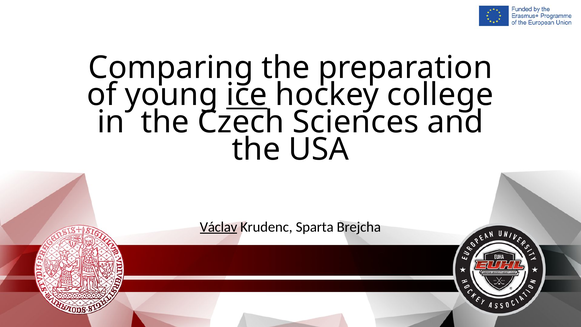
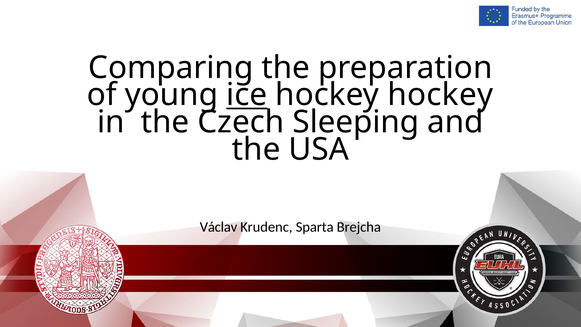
hockey college: college -> hockey (440, 95)
Sciences: Sciences -> Sleeping (356, 122)
Václav underline: present -> none (219, 227)
